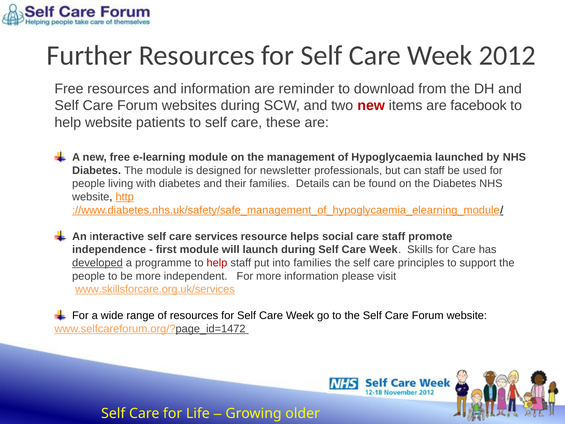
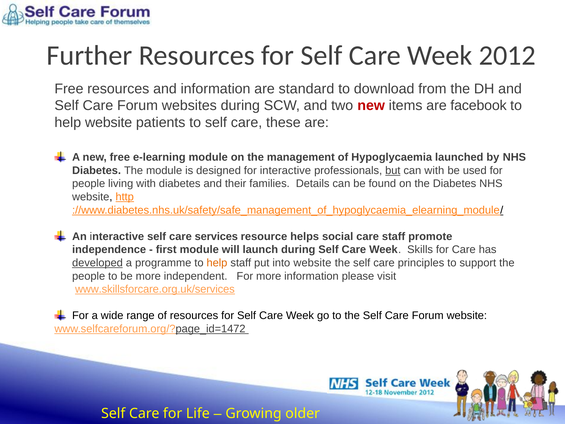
reminder: reminder -> standard (306, 89)
for newsletter: newsletter -> interactive (285, 170)
but underline: none -> present (393, 170)
can staff: staff -> with (434, 170)
help colour: red -> orange (217, 263)
into families: families -> website (312, 263)
